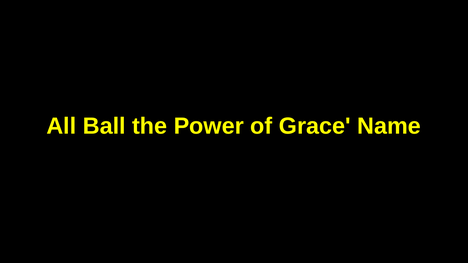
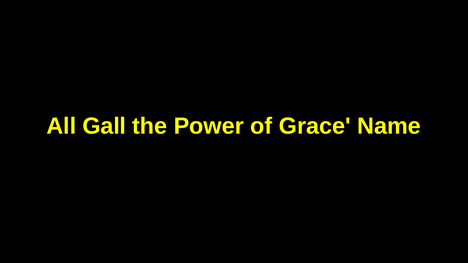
Ball: Ball -> Gall (104, 126)
